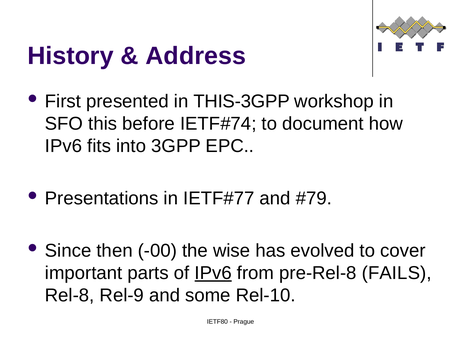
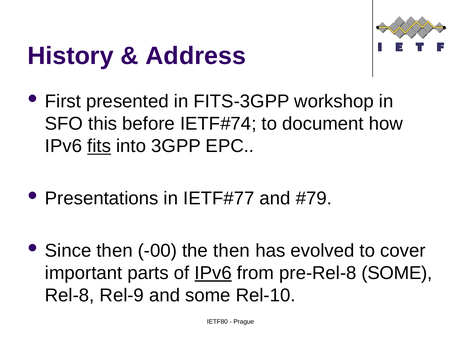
THIS-3GPP: THIS-3GPP -> FITS-3GPP (241, 101)
fits underline: none -> present (99, 146)
the wise: wise -> then (232, 251)
pre-Rel-8 FAILS: FAILS -> SOME (397, 273)
